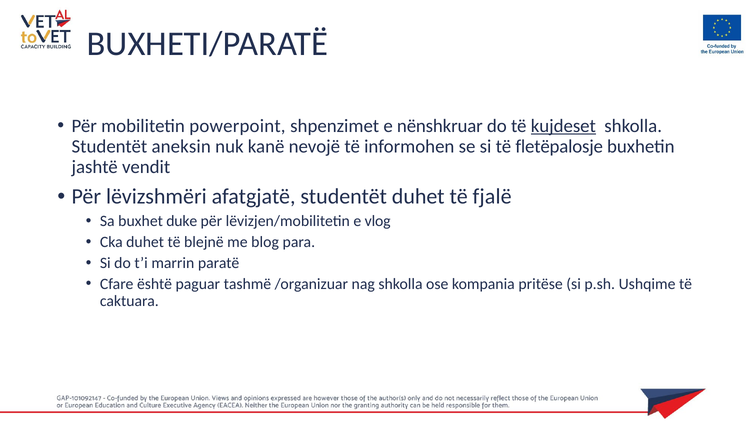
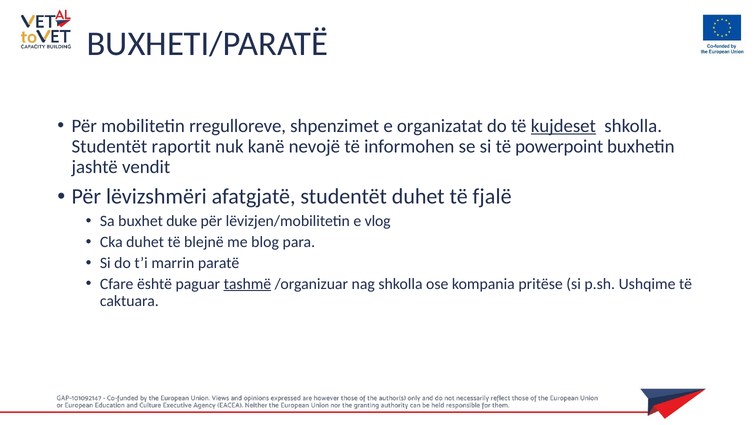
powerpoint: powerpoint -> rregulloreve (238, 126)
nënshkruar: nënshkruar -> organizatat (440, 126)
aneksin: aneksin -> raportit (181, 146)
fletëpalosje: fletëpalosje -> powerpoint (559, 146)
tashmë underline: none -> present (247, 284)
